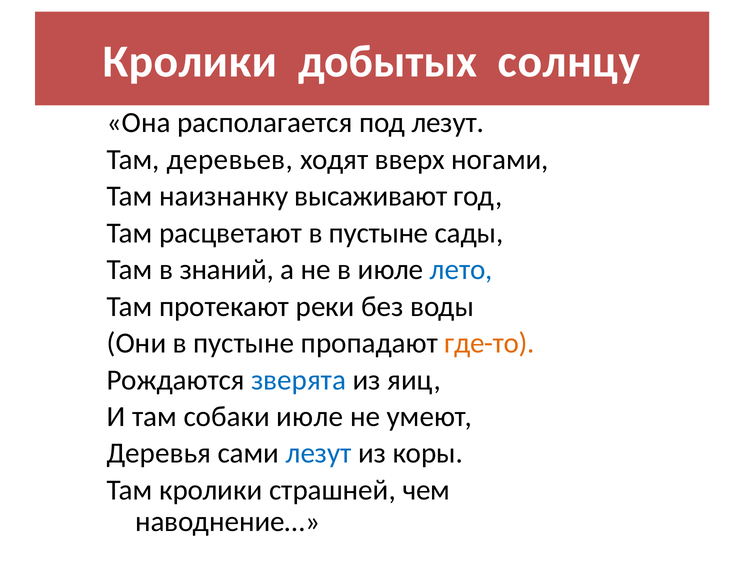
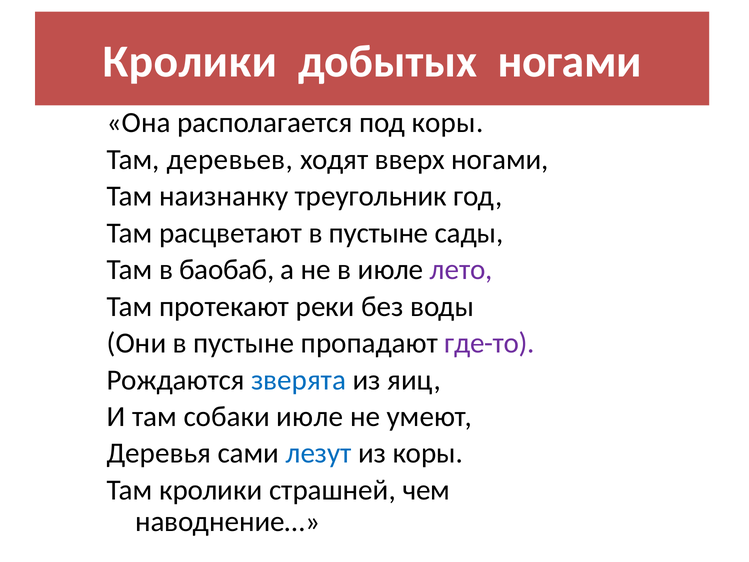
добытых солнцу: солнцу -> ногами (570, 62)
под лезут: лезут -> коры (448, 123)
высаживают: высаживают -> треугольник (371, 196)
знаний: знаний -> баобаб (227, 270)
лето colour: blue -> purple (461, 270)
где-то colour: orange -> purple (490, 343)
